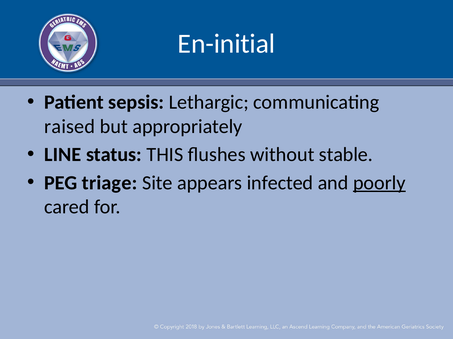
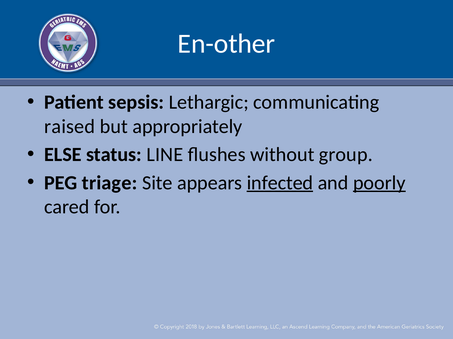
En-initial: En-initial -> En-other (226, 44)
LINE: LINE -> ELSE (63, 155)
THIS: THIS -> LINE (165, 155)
stable: stable -> group (346, 155)
infected underline: none -> present (280, 183)
